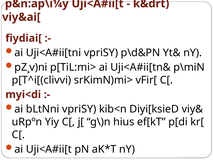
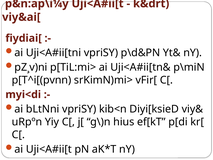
p[T^i[(clivvi: p[T^i[(clivvi -> p[T^i[(pvnn (42, 80)
